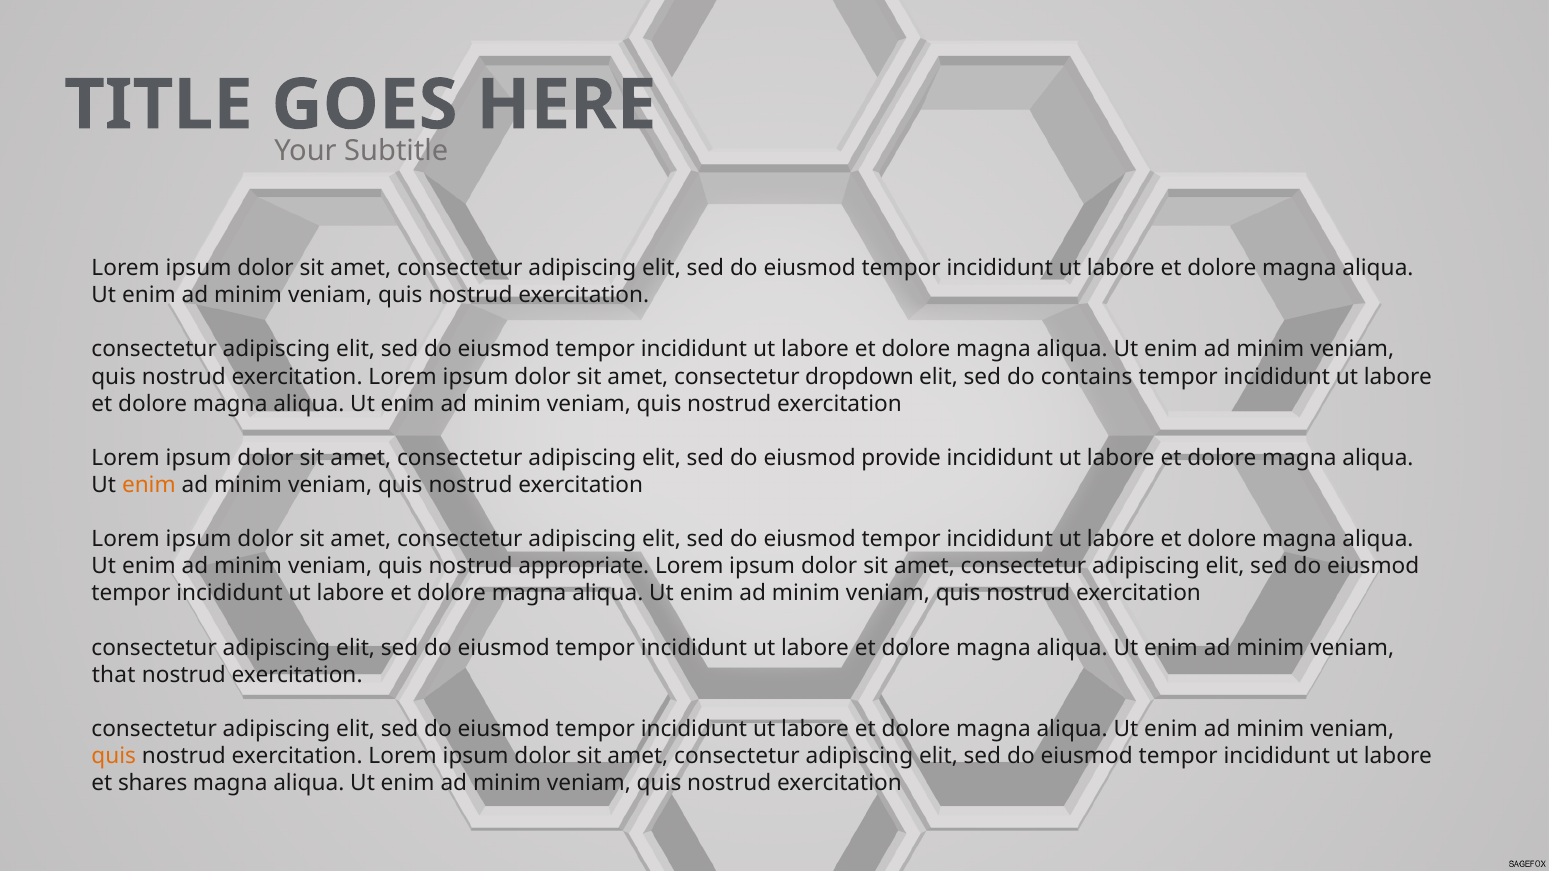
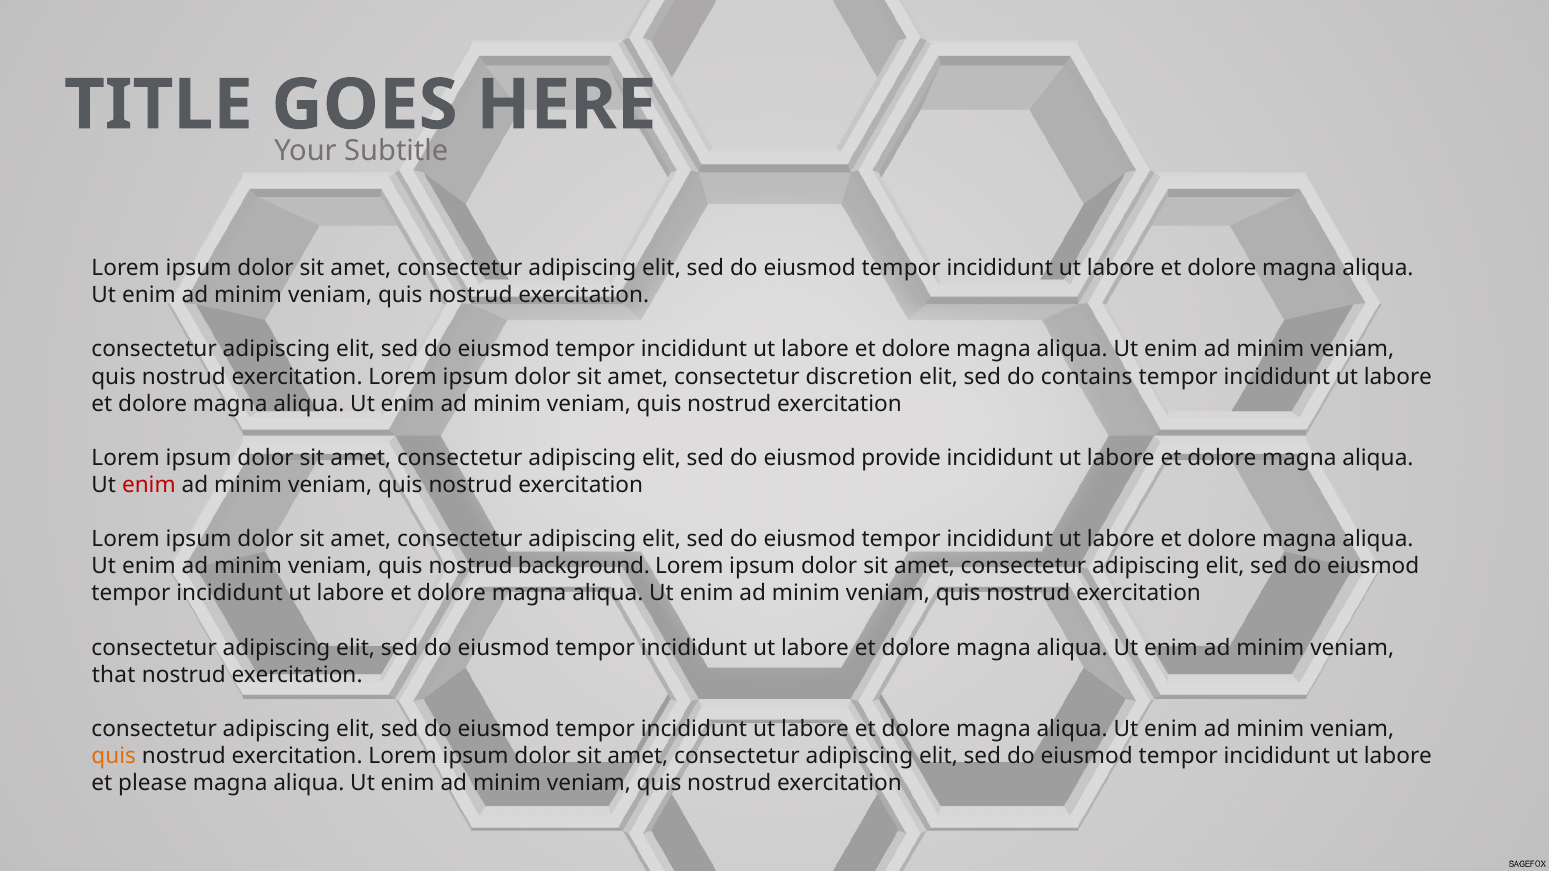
dropdown: dropdown -> discretion (859, 377)
enim colour: orange -> red (149, 485)
appropriate: appropriate -> background (584, 567)
shares: shares -> please (153, 784)
